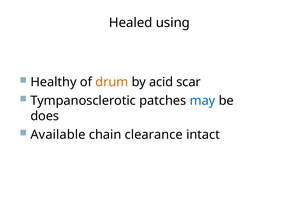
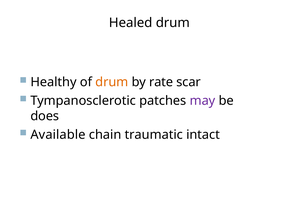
Healed using: using -> drum (173, 23)
acid: acid -> rate (161, 82)
may colour: blue -> purple (202, 101)
clearance: clearance -> traumatic (154, 135)
